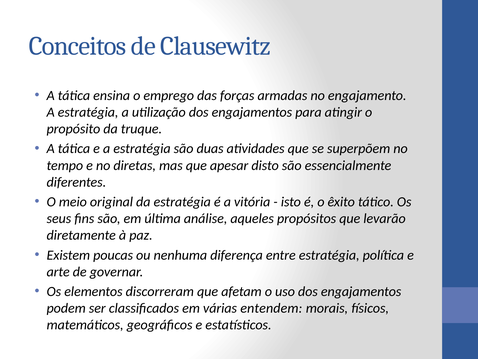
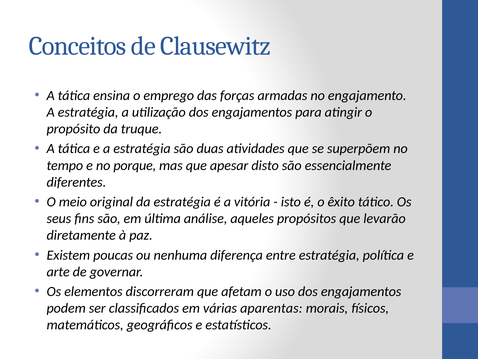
diretas: diretas -> porque (135, 165)
entendem: entendem -> aparentas (271, 308)
